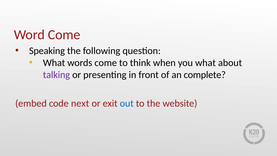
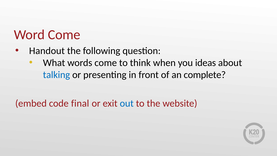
Speaking: Speaking -> Handout (47, 51)
you what: what -> ideas (206, 63)
talking colour: purple -> blue (56, 75)
next: next -> final (80, 103)
